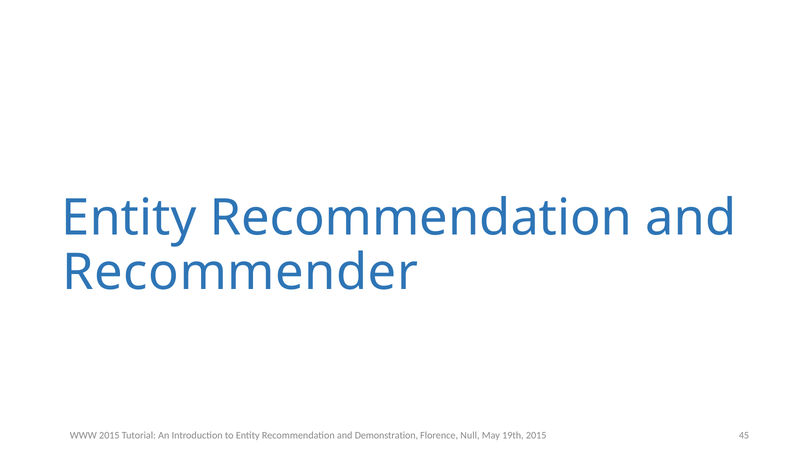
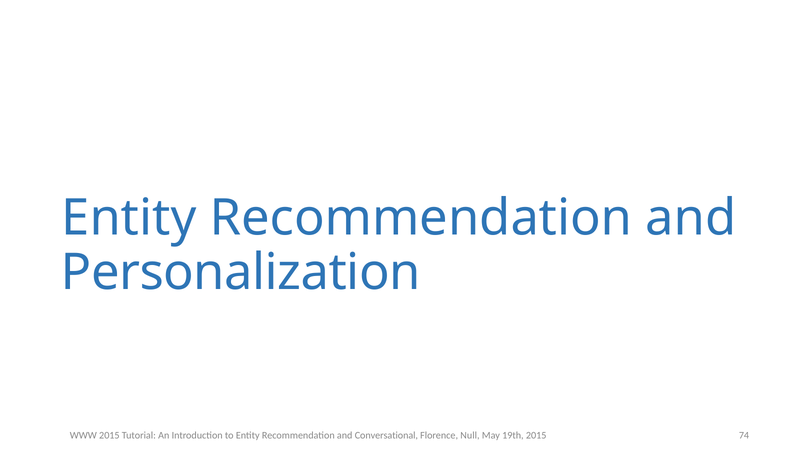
Recommender: Recommender -> Personalization (241, 273)
Demonstration: Demonstration -> Conversational (386, 436)
45: 45 -> 74 (744, 436)
